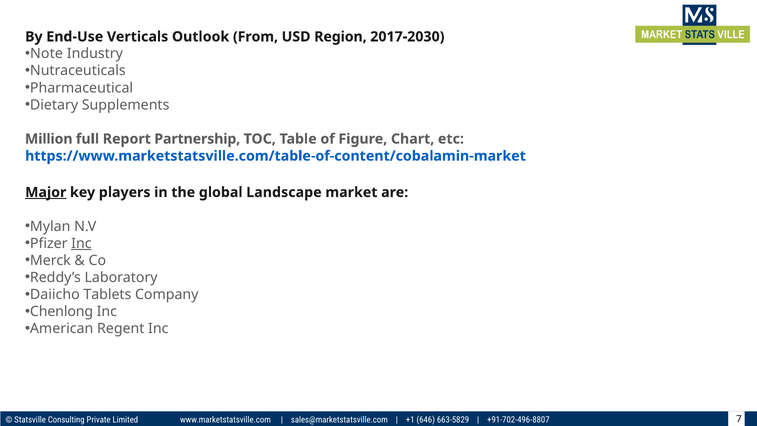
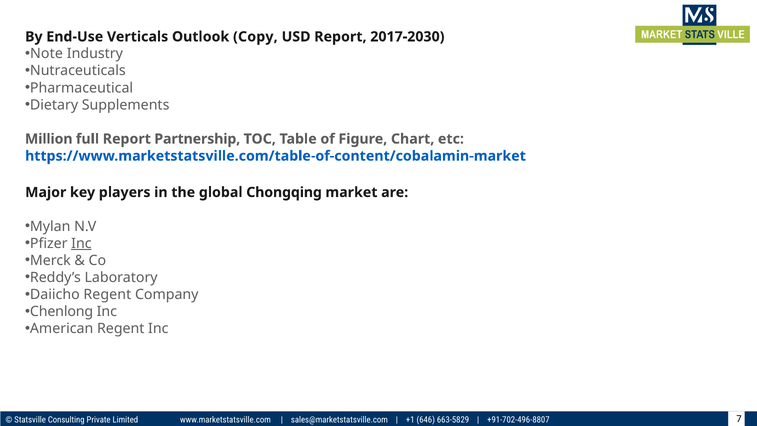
From: From -> Copy (255, 37)
USD Region: Region -> Report (340, 37)
Major underline: present -> none (46, 192)
Landscape: Landscape -> Chongqing (284, 192)
Daiicho Tablets: Tablets -> Regent (107, 294)
